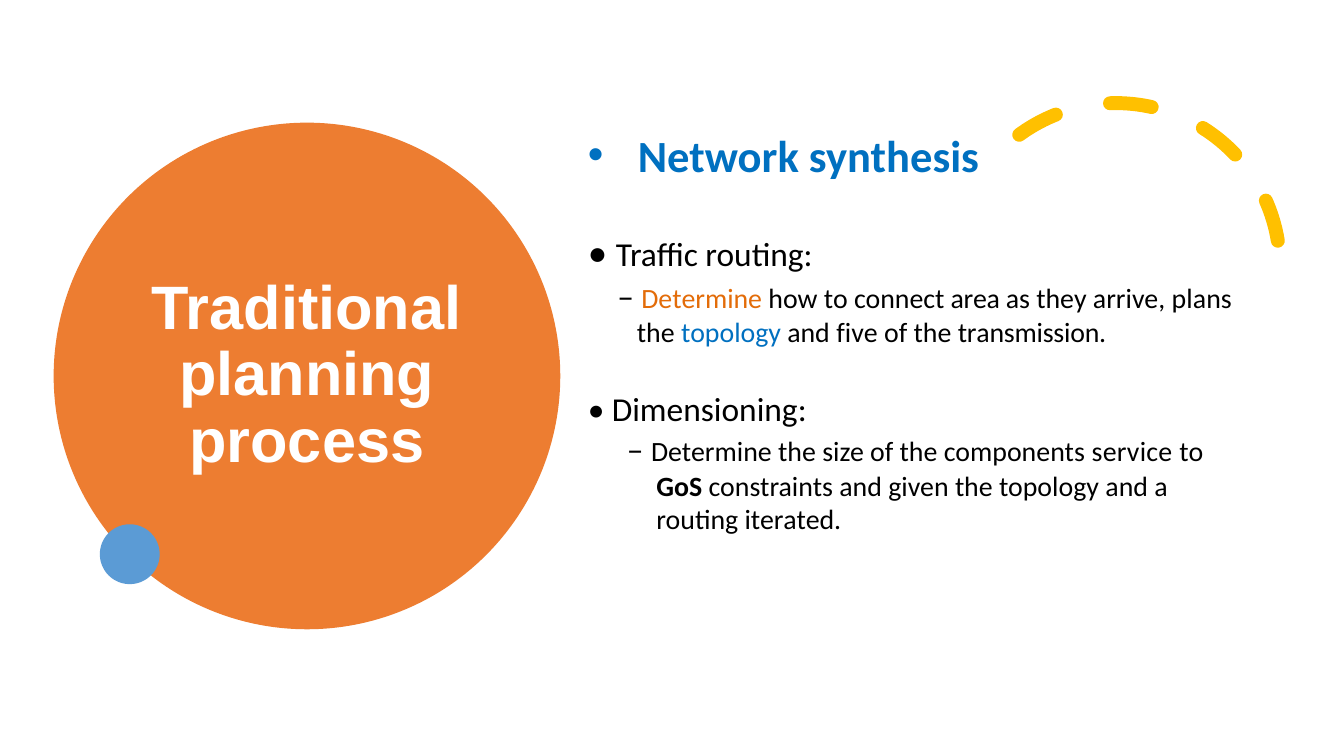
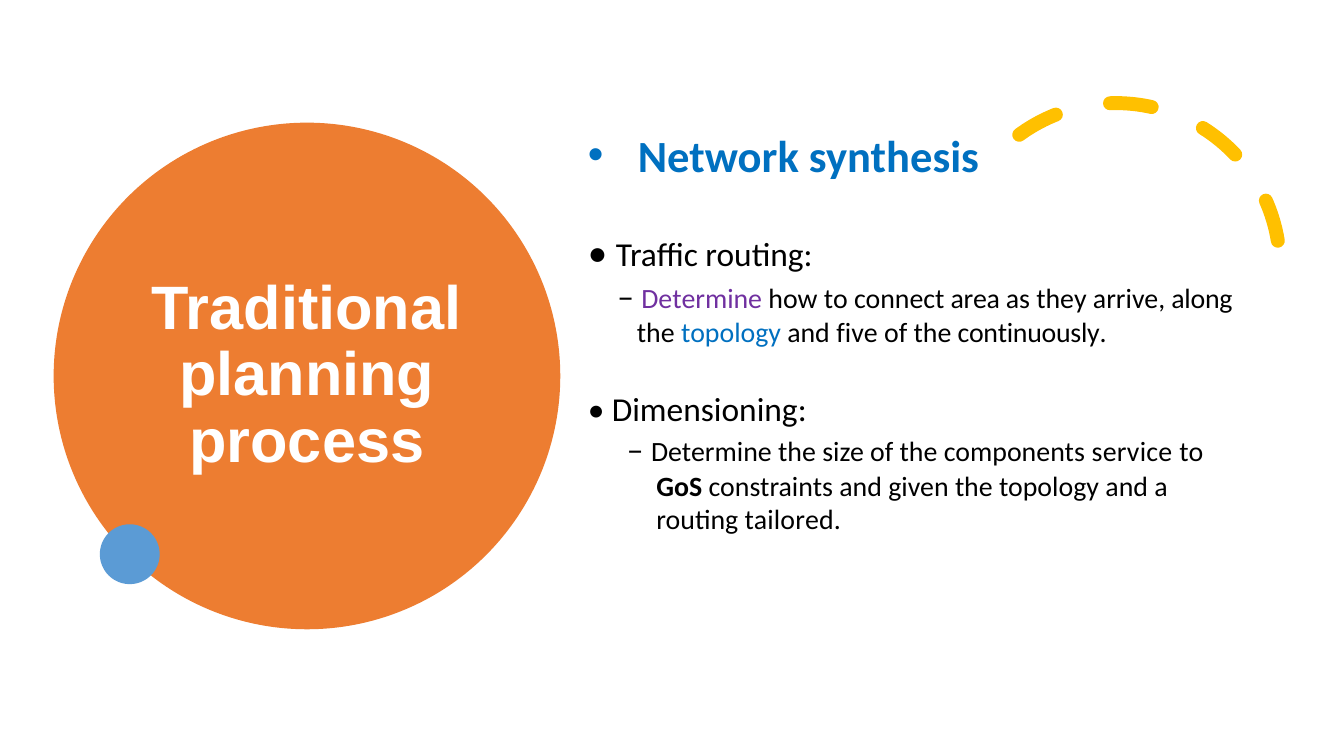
Determine colour: orange -> purple (702, 299)
plans: plans -> along (1202, 299)
transmission: transmission -> continuously (1032, 334)
iterated: iterated -> tailored (793, 521)
